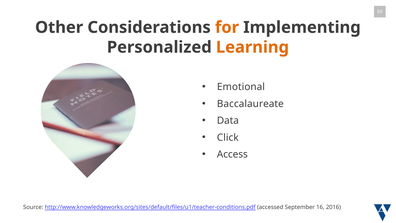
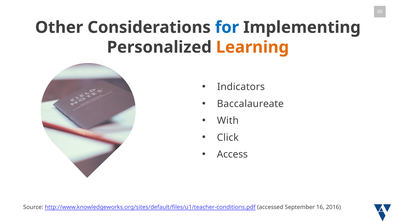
for colour: orange -> blue (227, 27)
Emotional: Emotional -> Indicators (241, 87)
Data: Data -> With (228, 121)
